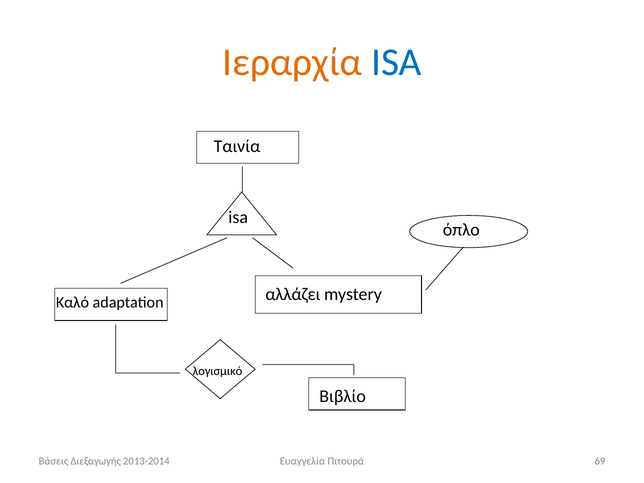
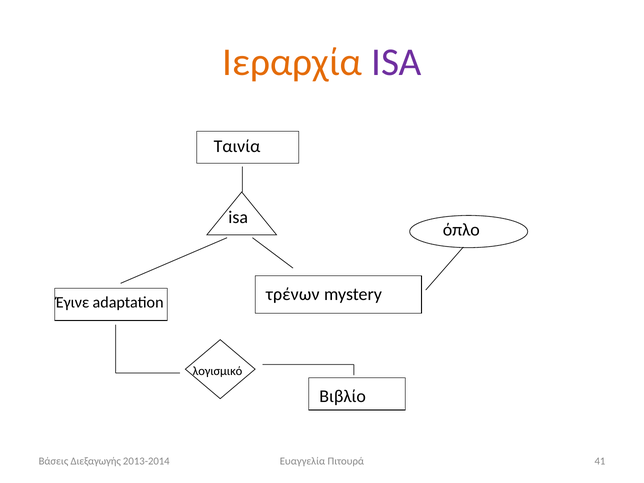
ISA colour: blue -> purple (396, 62)
Καλό: Καλό -> Έγινε (73, 302)
αλλάζει: αλλάζει -> τρένων (293, 294)
69: 69 -> 41 (600, 461)
